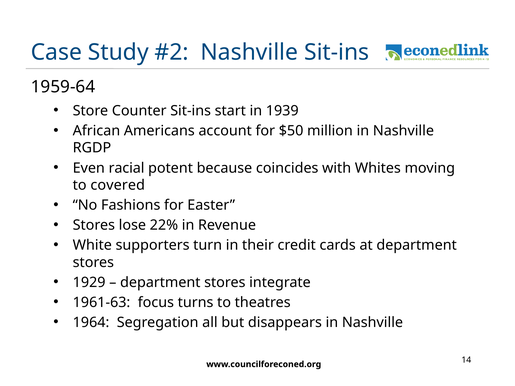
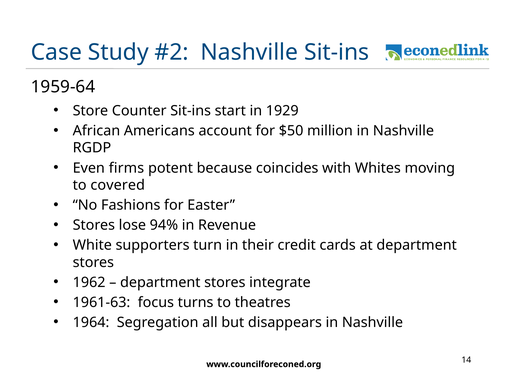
1939: 1939 -> 1929 (282, 111)
racial: racial -> firms (126, 168)
22%: 22% -> 94% (164, 225)
1929: 1929 -> 1962 (89, 283)
